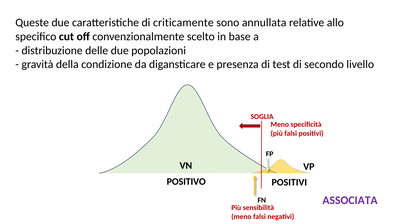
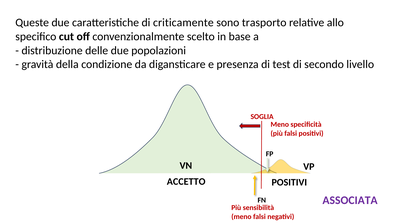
annullata: annullata -> trasporto (264, 23)
POSITIVO: POSITIVO -> ACCETTO (186, 181)
